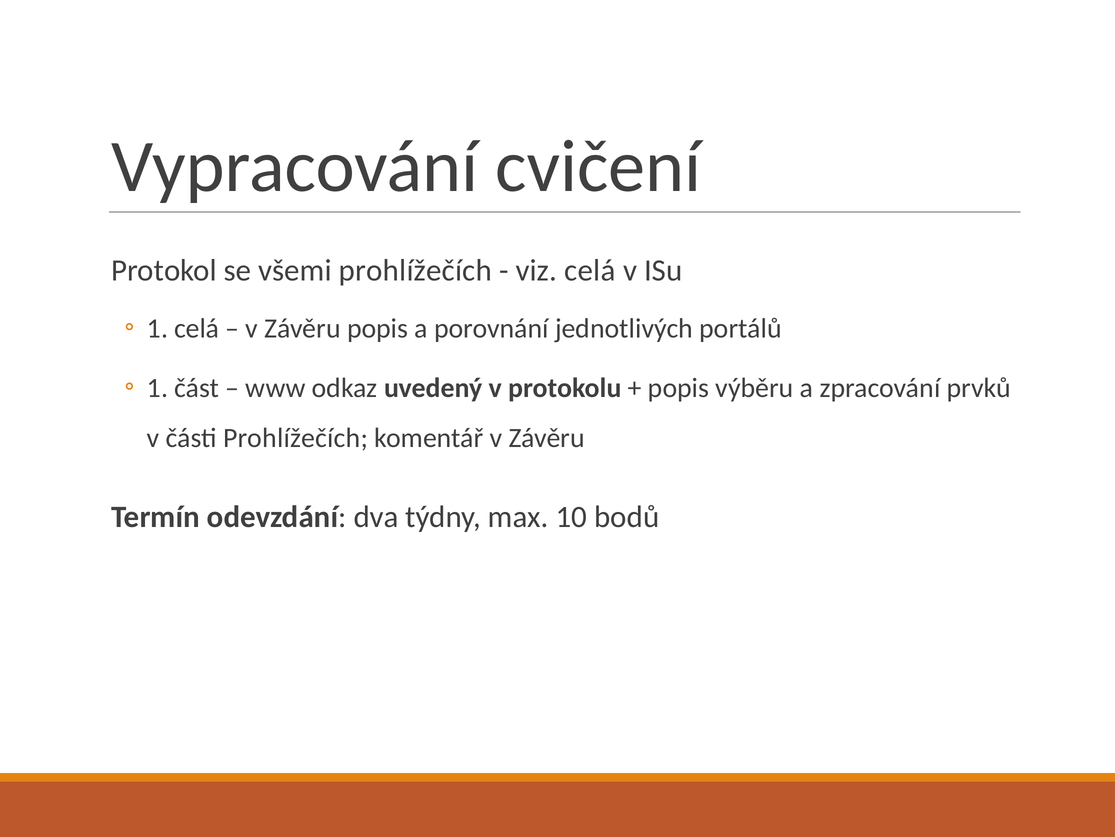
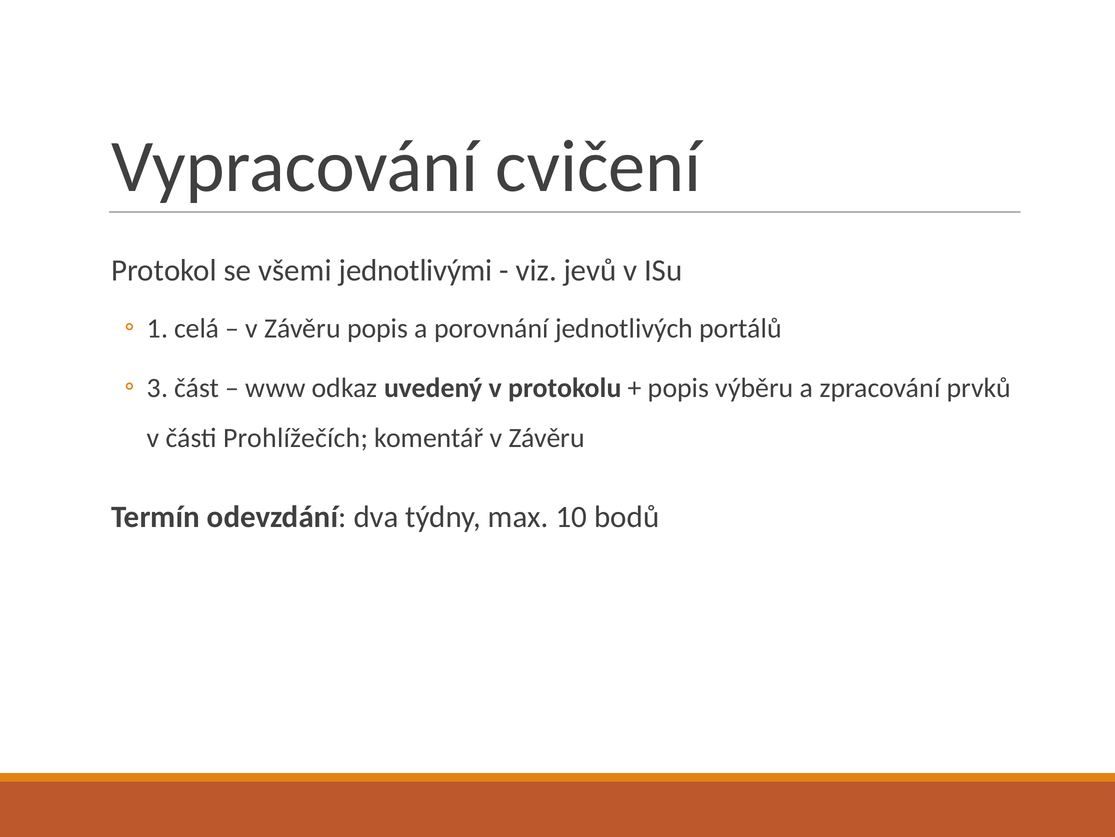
všemi prohlížečích: prohlížečích -> jednotlivými (416, 270)
viz celá: celá -> jevů (590, 270)
1: 1 -> 3 (157, 388)
